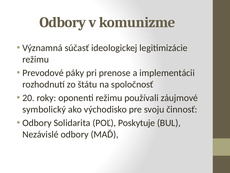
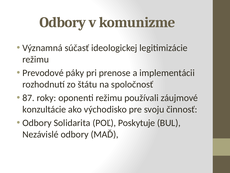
20: 20 -> 87 (28, 98)
symbolický: symbolický -> konzultácie (44, 109)
